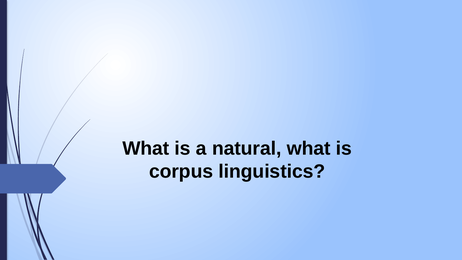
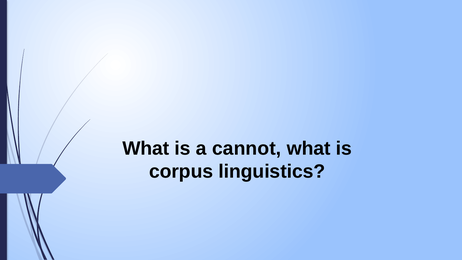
natural: natural -> cannot (247, 148)
